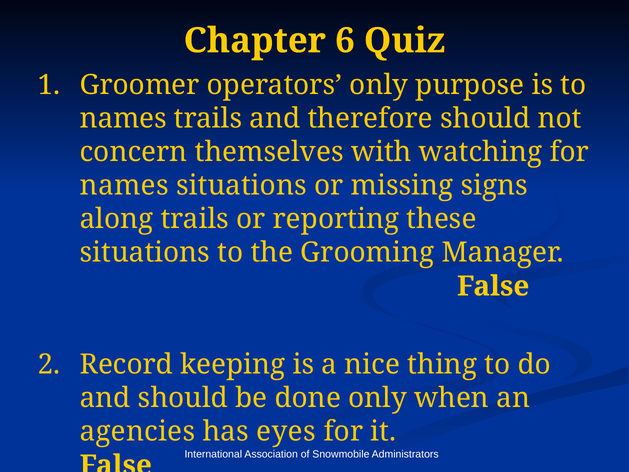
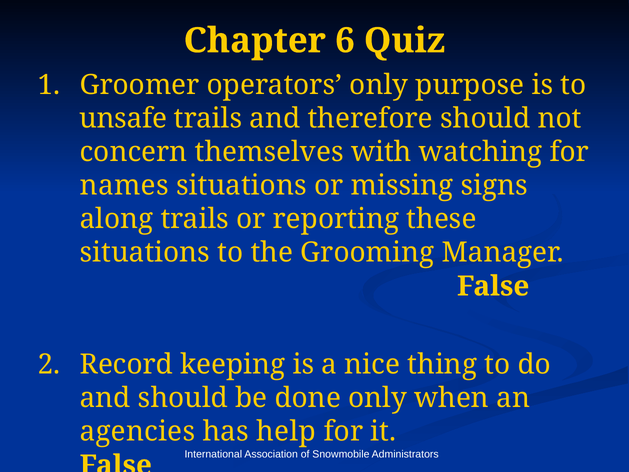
names: names -> unsafe (123, 118)
eyes: eyes -> help (286, 432)
